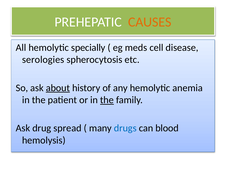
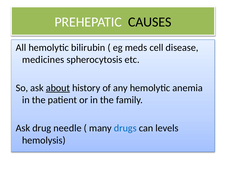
CAUSES colour: orange -> black (150, 22)
specially: specially -> bilirubin (88, 47)
serologies: serologies -> medicines (43, 59)
the underline: present -> none (107, 100)
spread: spread -> needle (67, 128)
blood: blood -> levels (167, 128)
